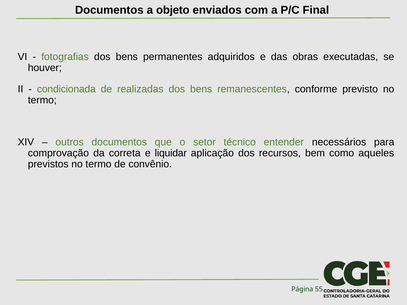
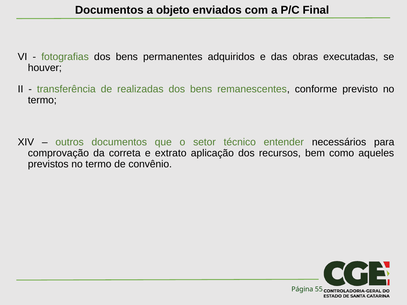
condicionada: condicionada -> transferência (66, 89)
liquidar: liquidar -> extrato (171, 153)
